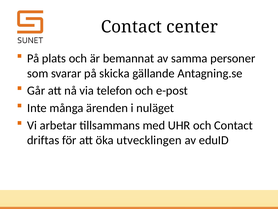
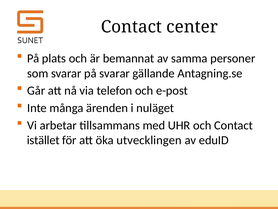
på skicka: skicka -> svarar (115, 73)
driftas: driftas -> istället (43, 140)
